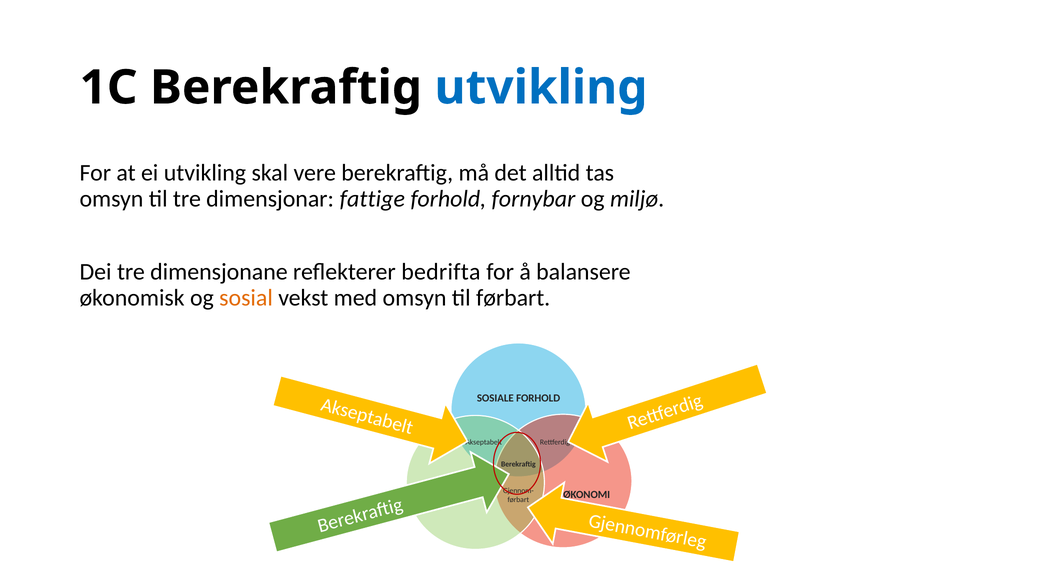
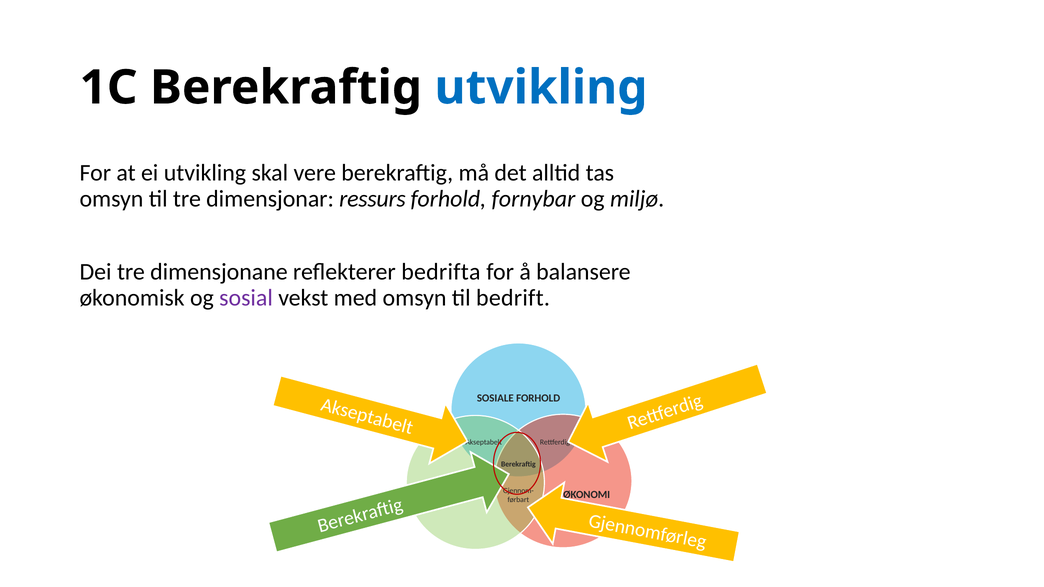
fattige: fattige -> ressurs (373, 199)
sosial colour: orange -> purple (246, 298)
til førbart: førbart -> bedrift (513, 298)
